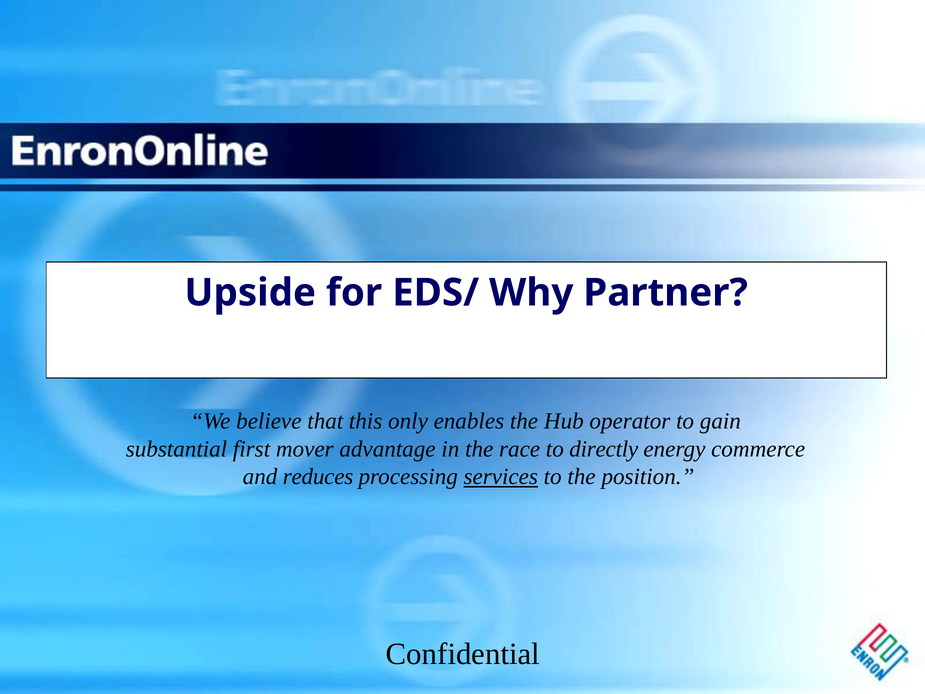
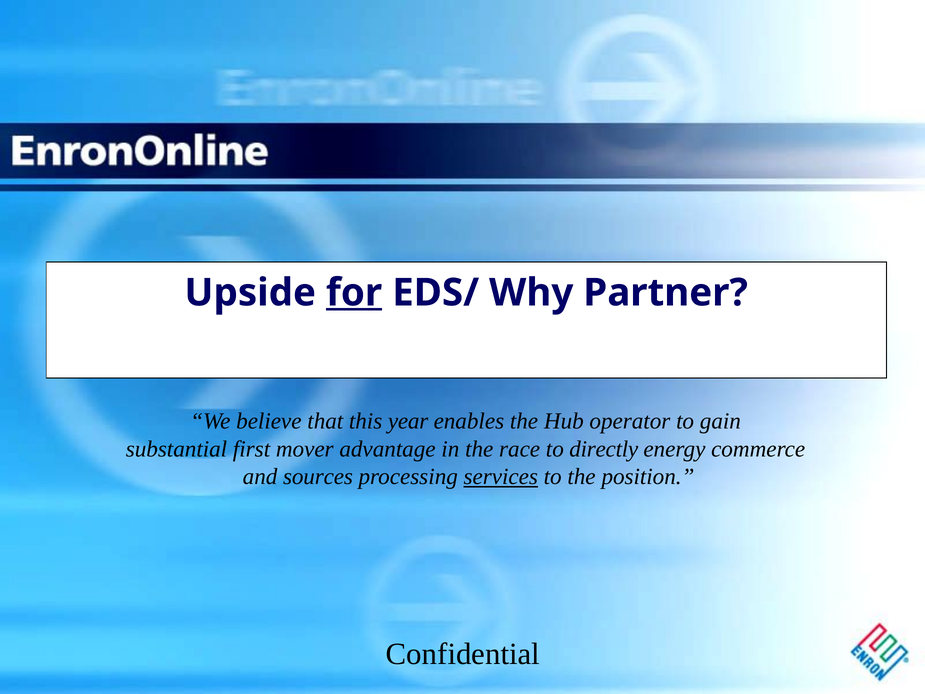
for underline: none -> present (354, 293)
only: only -> year (408, 421)
reduces: reduces -> sources (318, 477)
